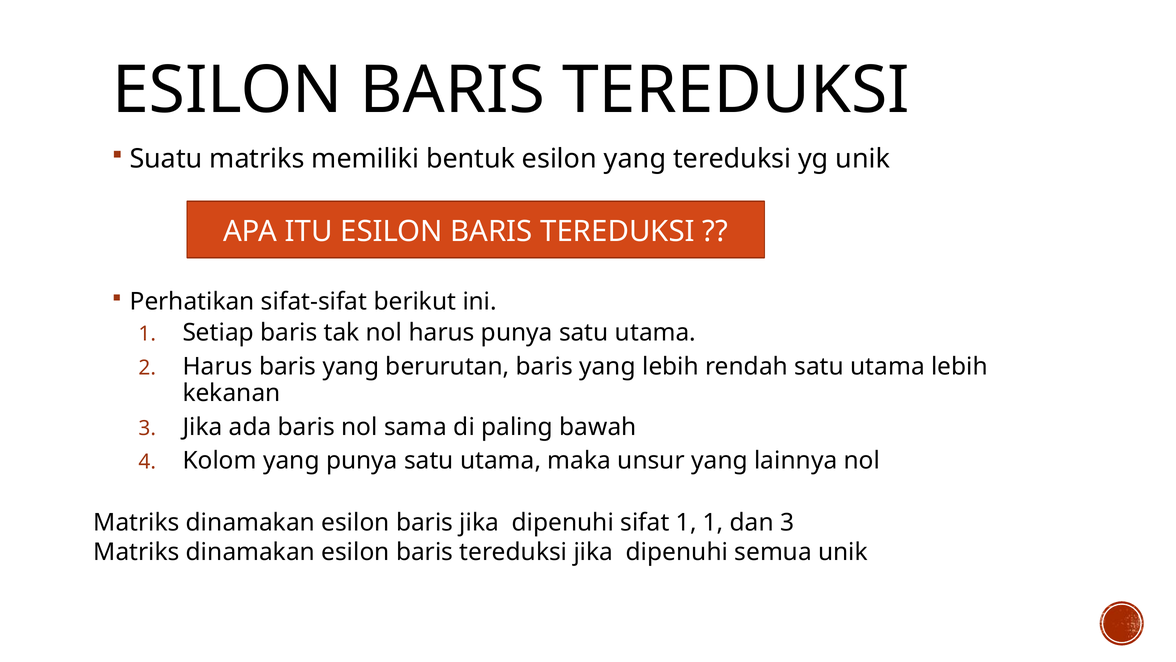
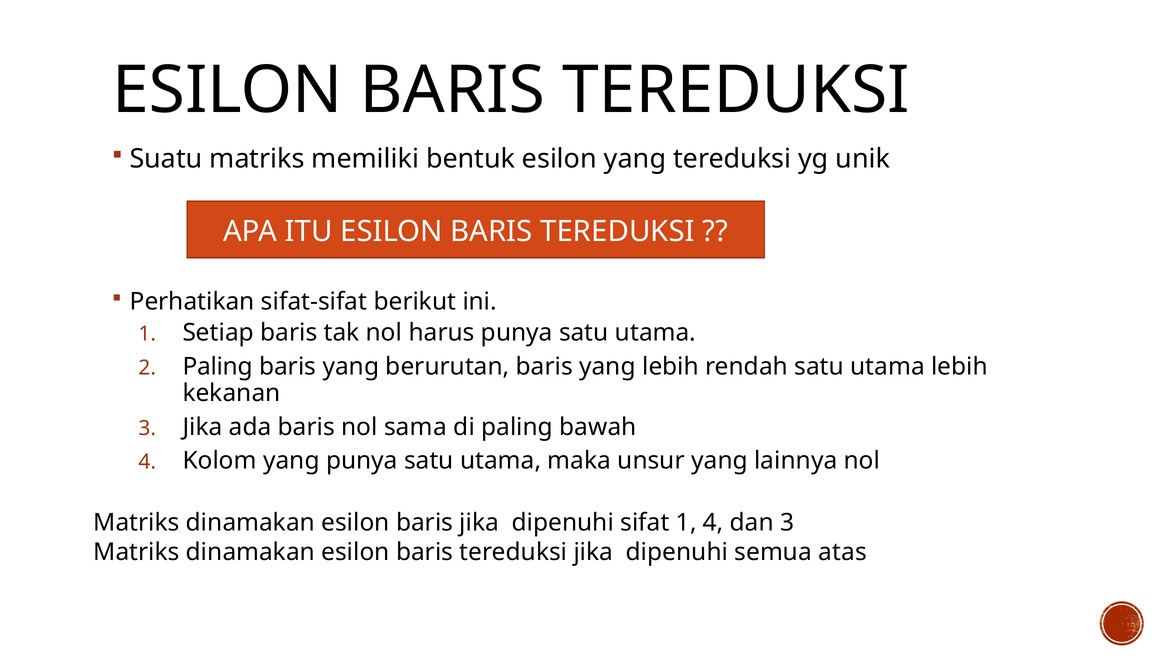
2 Harus: Harus -> Paling (218, 366)
1 1: 1 -> 4 (713, 522)
semua unik: unik -> atas (843, 552)
